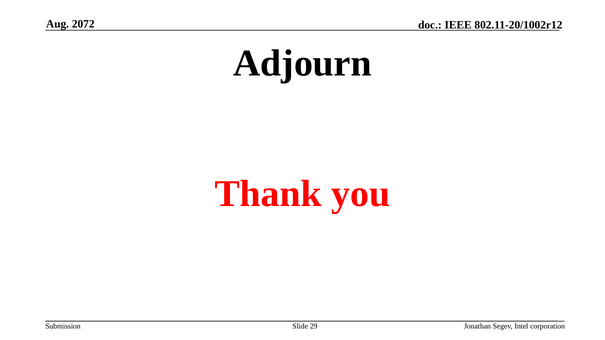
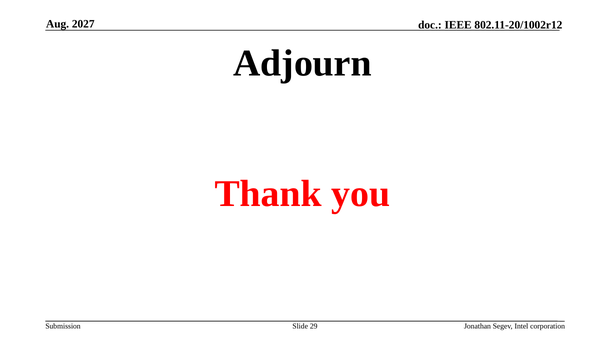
2072: 2072 -> 2027 (83, 24)
